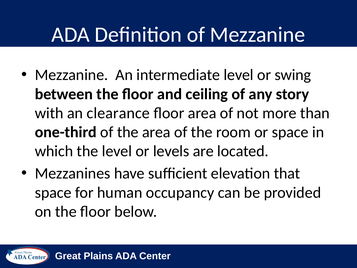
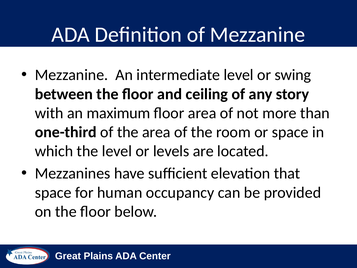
clearance: clearance -> maximum (118, 113)
